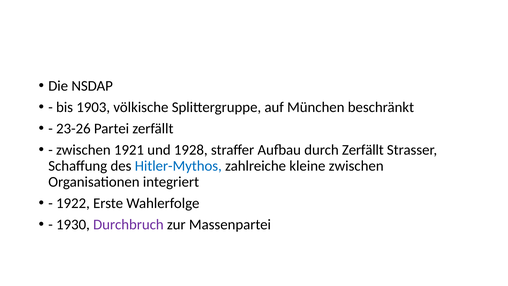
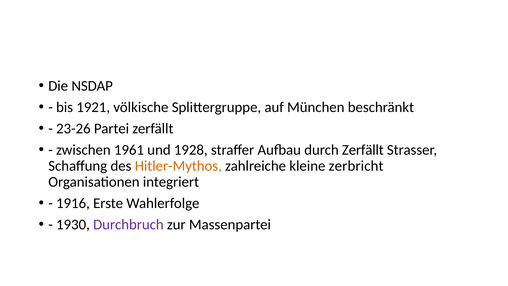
1903: 1903 -> 1921 (93, 107)
1921: 1921 -> 1961 (129, 150)
Hitler-Mythos colour: blue -> orange (178, 166)
kleine zwischen: zwischen -> zerbricht (356, 166)
1922: 1922 -> 1916 (73, 203)
